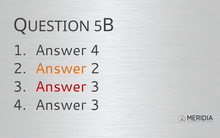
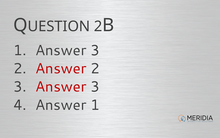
5: 5 -> 2 (98, 26)
1 Answer 4: 4 -> 3 (95, 50)
Answer colour: orange -> red (61, 68)
4 Answer 3: 3 -> 1 (95, 105)
